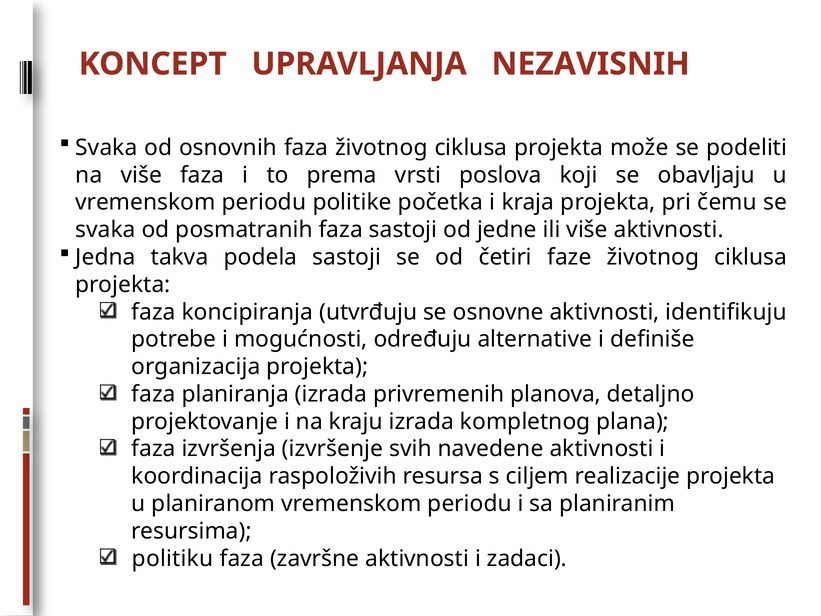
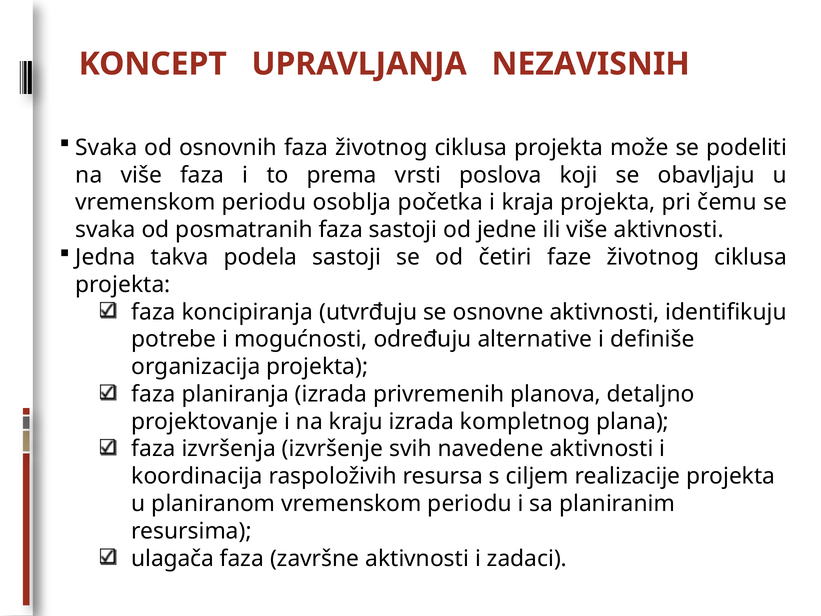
politike: politike -> osoblja (352, 202)
politiku: politiku -> ulagača (173, 558)
